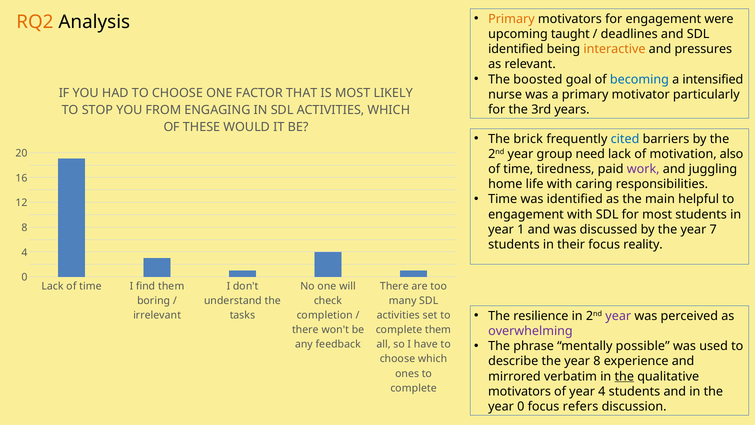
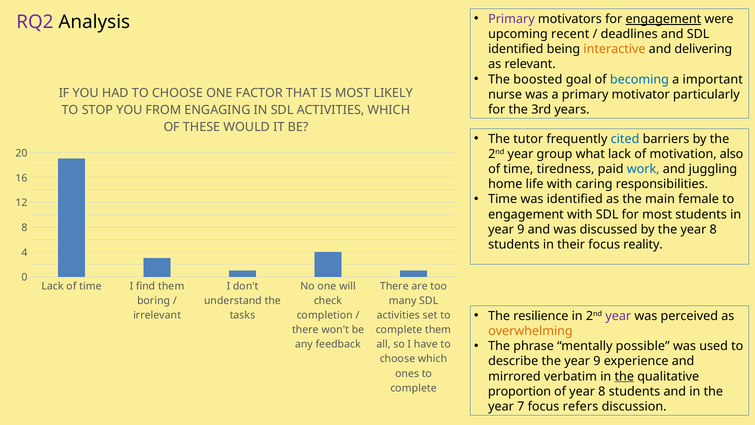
Primary colour: orange -> purple (511, 19)
engagement underline: none -> present (663, 19)
RQ2 colour: orange -> purple (35, 22)
taught: taught -> recent (570, 34)
pressures: pressures -> delivering (703, 49)
intensified: intensified -> important (713, 79)
brick: brick -> tutor (528, 139)
need: need -> what (590, 154)
work colour: purple -> blue (643, 169)
helpful: helpful -> female (699, 199)
1: 1 -> 9 (521, 229)
the year 7: 7 -> 8 (713, 229)
overwhelming colour: purple -> orange (530, 331)
the year 8: 8 -> 9 (597, 361)
motivators: motivators -> proportion (520, 391)
of year 4: 4 -> 8 (602, 391)
year 0: 0 -> 7 (521, 406)
